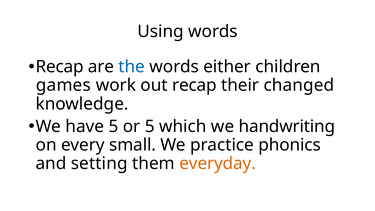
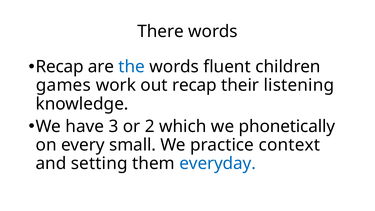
Using: Using -> There (161, 32)
either: either -> fluent (227, 67)
changed: changed -> listening (299, 85)
have 5: 5 -> 3 (113, 126)
or 5: 5 -> 2 (150, 126)
handwriting: handwriting -> phonetically (287, 126)
phonics: phonics -> context (289, 145)
everyday colour: orange -> blue (218, 163)
